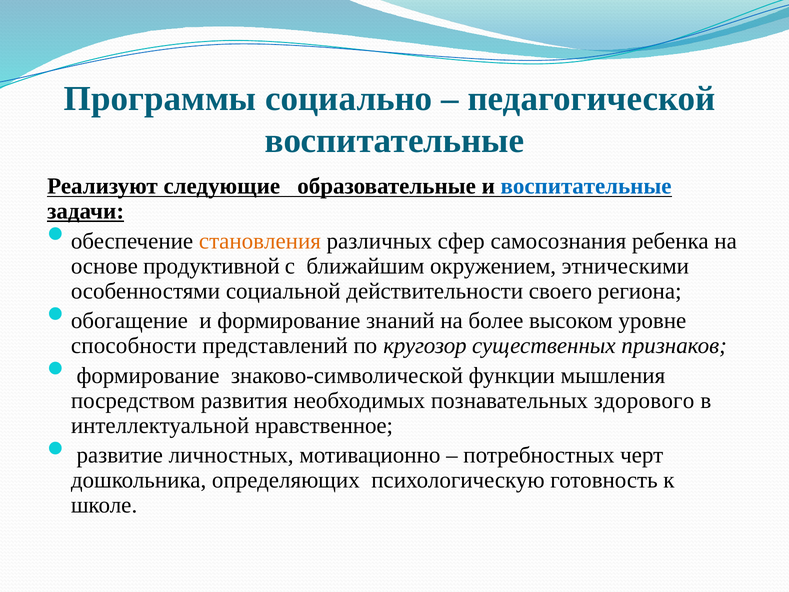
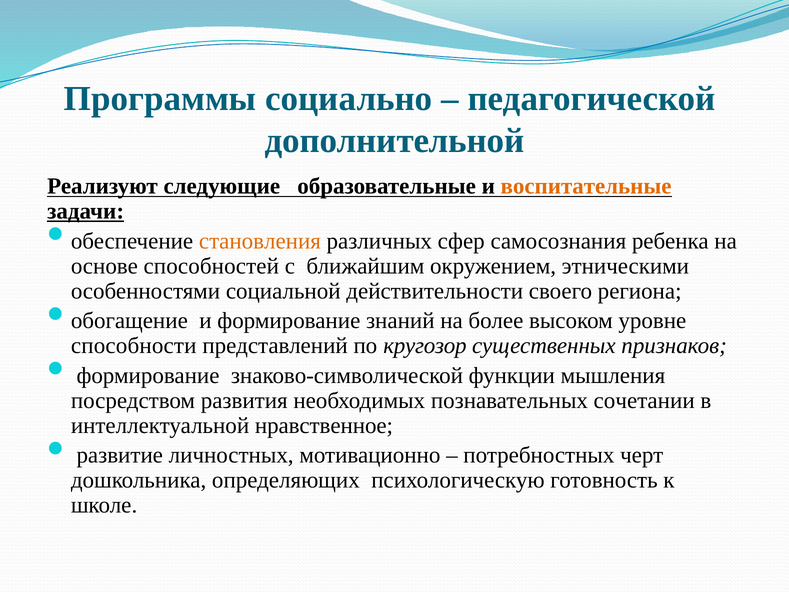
воспитательные: воспитательные -> дополнительной (395, 141)
воспитательные colour: blue -> orange (586, 186)
продуктивной: продуктивной -> способностей (211, 266)
здорового: здорового -> сочетании (644, 400)
